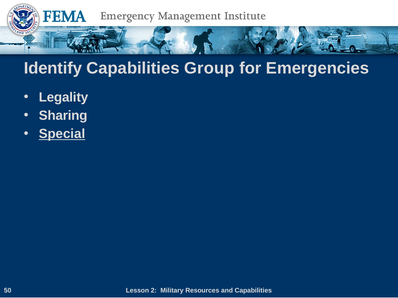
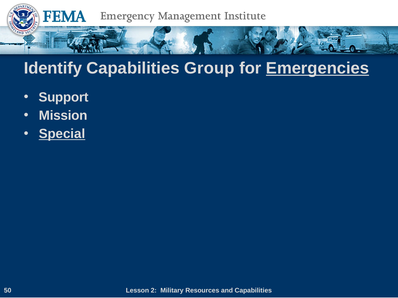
Emergencies underline: none -> present (318, 68)
Legality: Legality -> Support (64, 97)
Sharing: Sharing -> Mission (63, 116)
